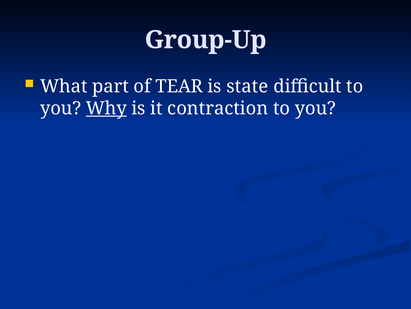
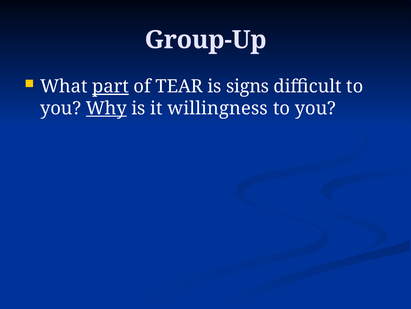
part underline: none -> present (111, 86)
state: state -> signs (248, 86)
contraction: contraction -> willingness (218, 108)
